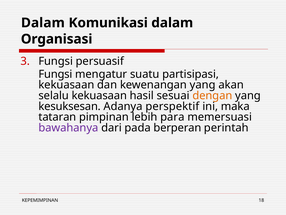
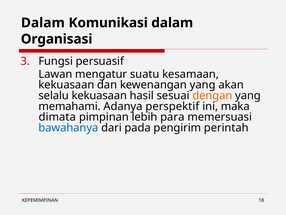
Fungsi: Fungsi -> Lawan (55, 74)
partisipasi: partisipasi -> kesamaan (191, 74)
kesuksesan: kesuksesan -> memahami (70, 106)
tataran: tataran -> dimata (57, 117)
bawahanya colour: purple -> blue (68, 127)
berperan: berperan -> pengirim (177, 127)
